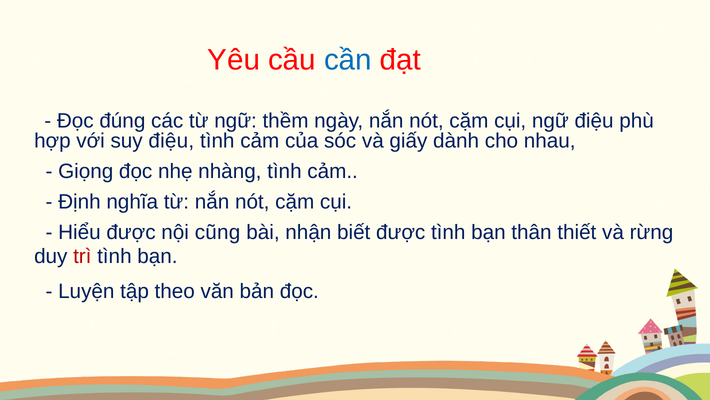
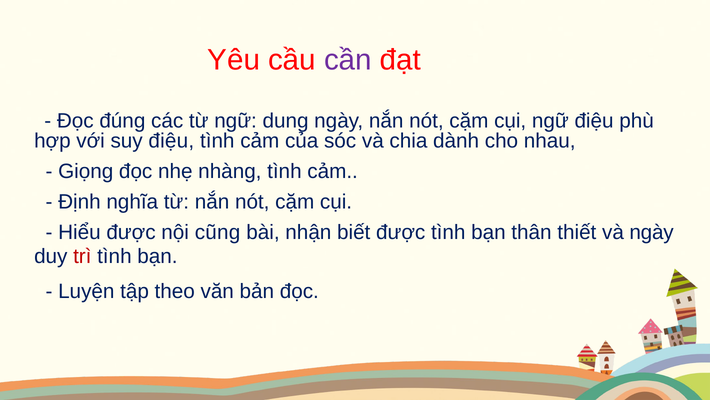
cần colour: blue -> purple (348, 60)
thềm: thềm -> dung (286, 121)
giấy: giấy -> chia (408, 141)
và rừng: rừng -> ngày (652, 232)
